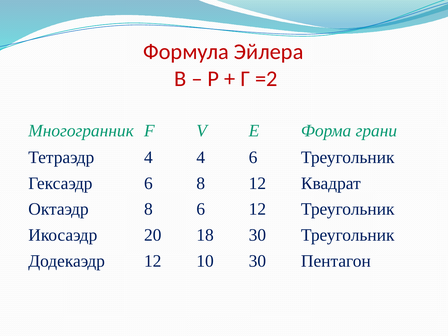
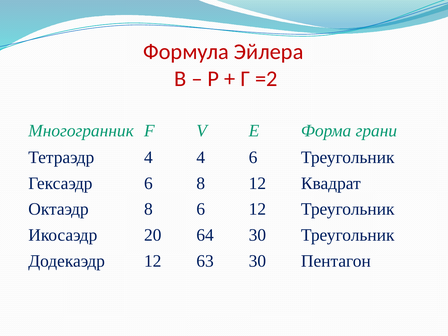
18: 18 -> 64 (205, 235)
10: 10 -> 63 (205, 261)
